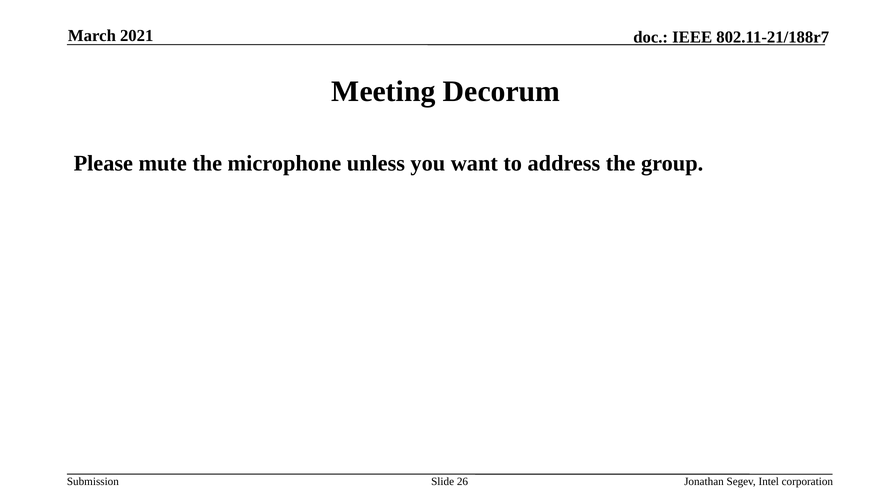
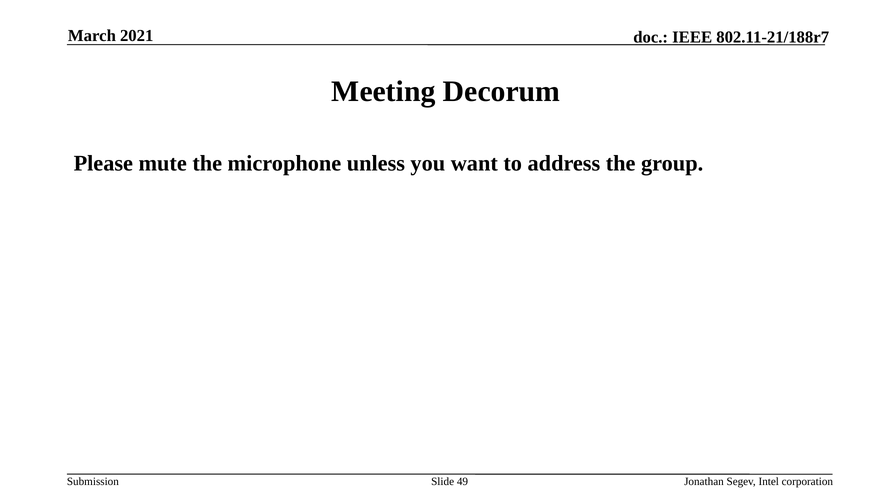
26: 26 -> 49 (462, 481)
